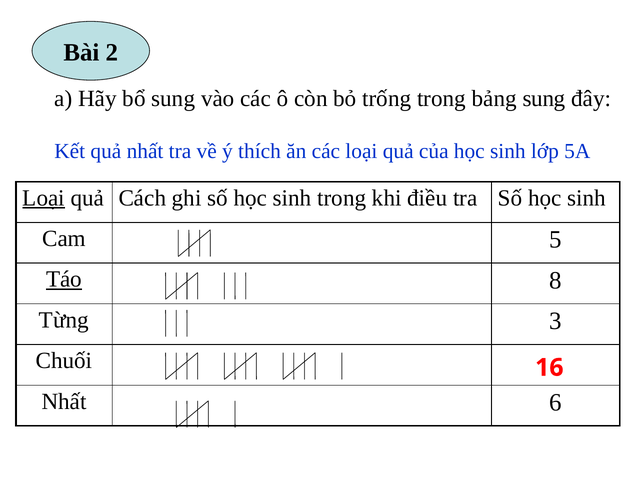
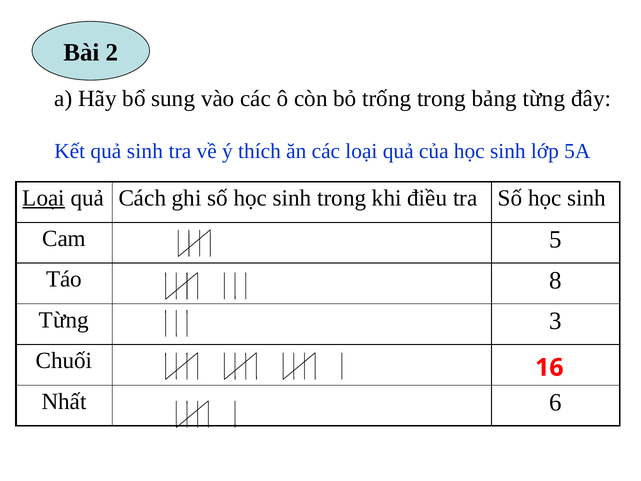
bảng sung: sung -> từng (544, 99)
quả nhất: nhất -> sinh (145, 151)
Táo underline: present -> none (64, 279)
